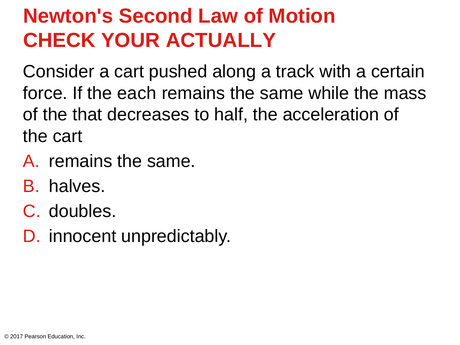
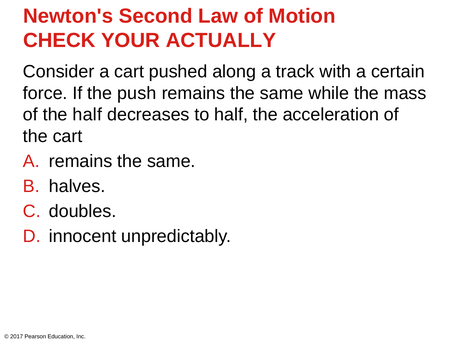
each: each -> push (137, 93)
the that: that -> half (87, 115)
